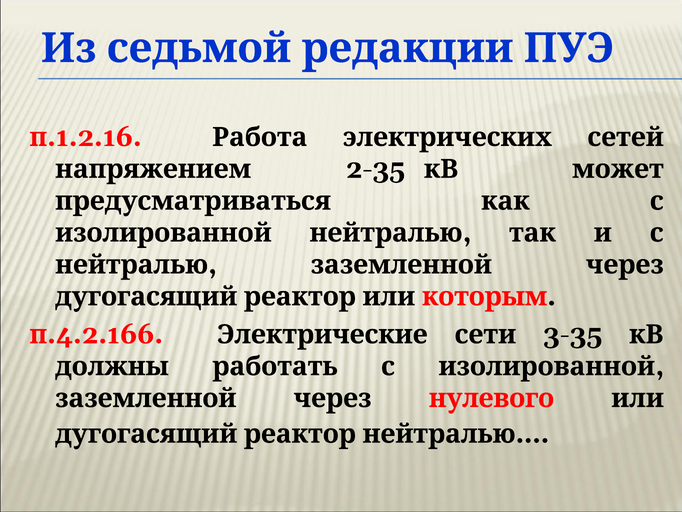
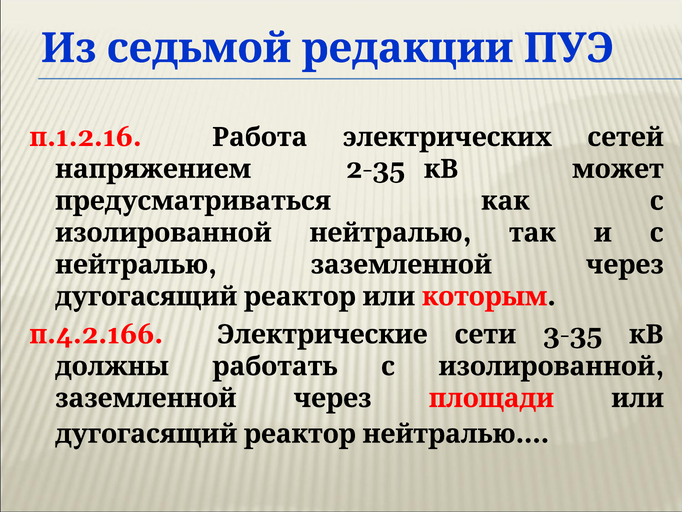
нулевого: нулевого -> площади (491, 398)
